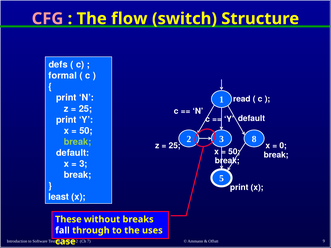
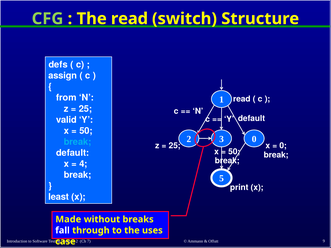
CFG colour: pink -> light green (48, 19)
The flow: flow -> read (129, 19)
formal: formal -> assign (63, 76)
print: print -> from (66, 98)
print: print -> valid (66, 120)
2 8: 8 -> 0 (254, 139)
break colour: light green -> light blue (78, 142)
3: 3 -> 4 (83, 164)
These: These -> Made (68, 220)
